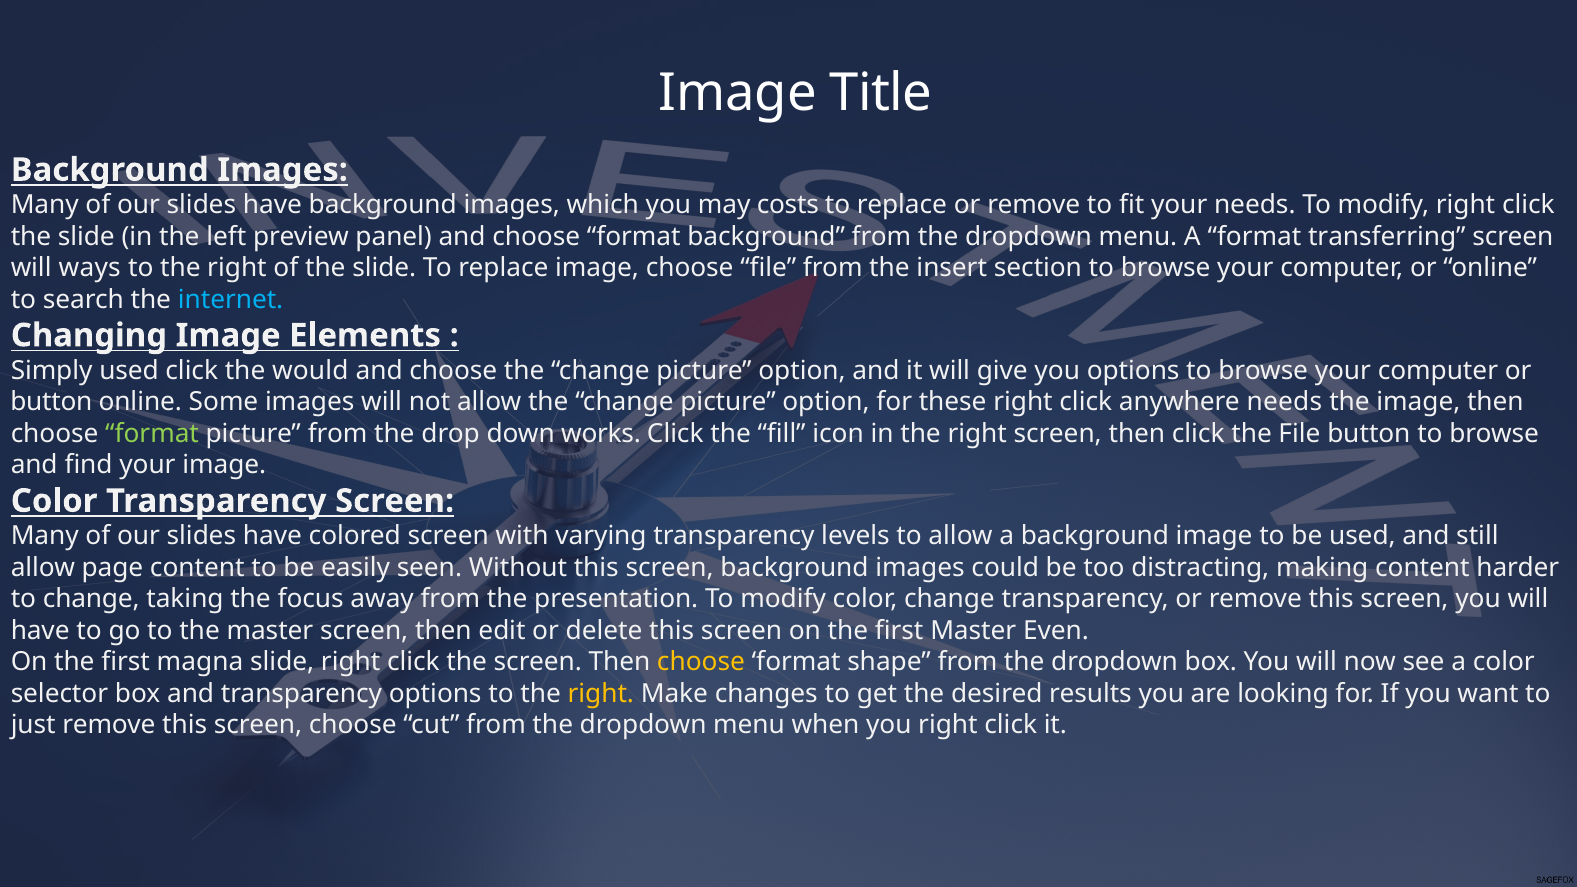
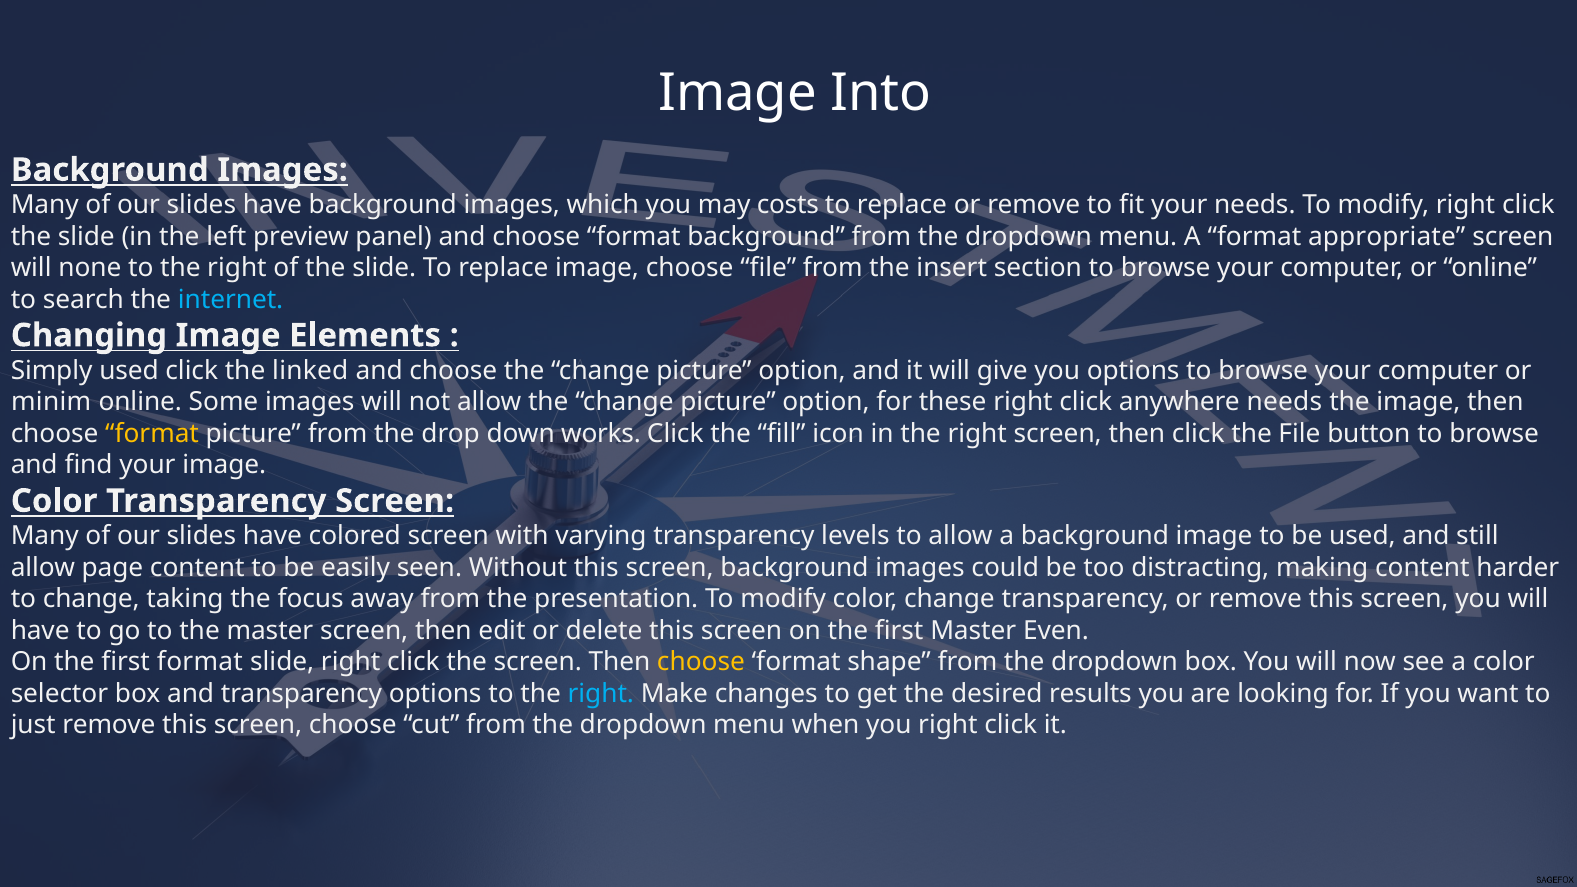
Title: Title -> Into (881, 93)
transferring: transferring -> appropriate (1387, 236)
ways: ways -> none (90, 268)
would: would -> linked (310, 370)
button: button -> minim (51, 402)
format colour: light green -> yellow (152, 434)
first magna: magna -> format (200, 662)
right colour: yellow -> light blue (601, 694)
